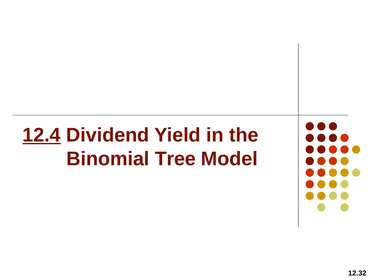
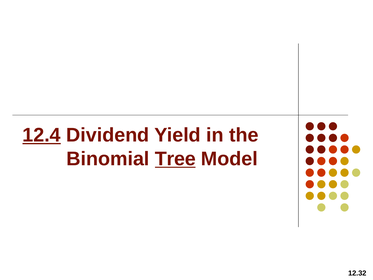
Tree underline: none -> present (175, 159)
